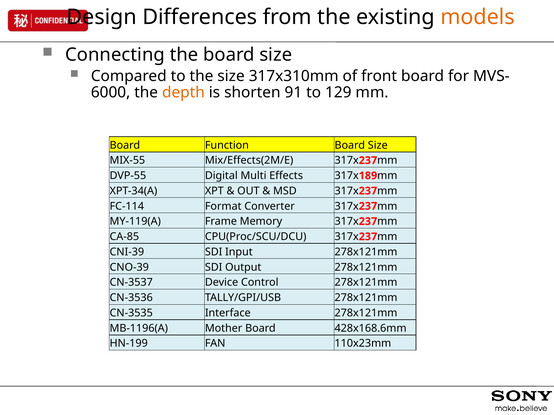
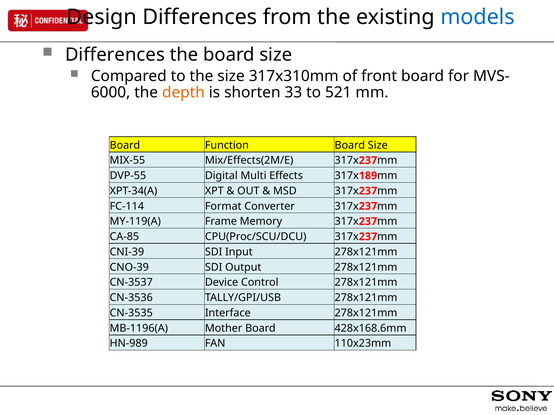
models colour: orange -> blue (478, 17)
Connecting: Connecting -> Differences (115, 55)
91: 91 -> 33 (293, 93)
129: 129 -> 521 (338, 93)
HN-199: HN-199 -> HN-989 (129, 344)
